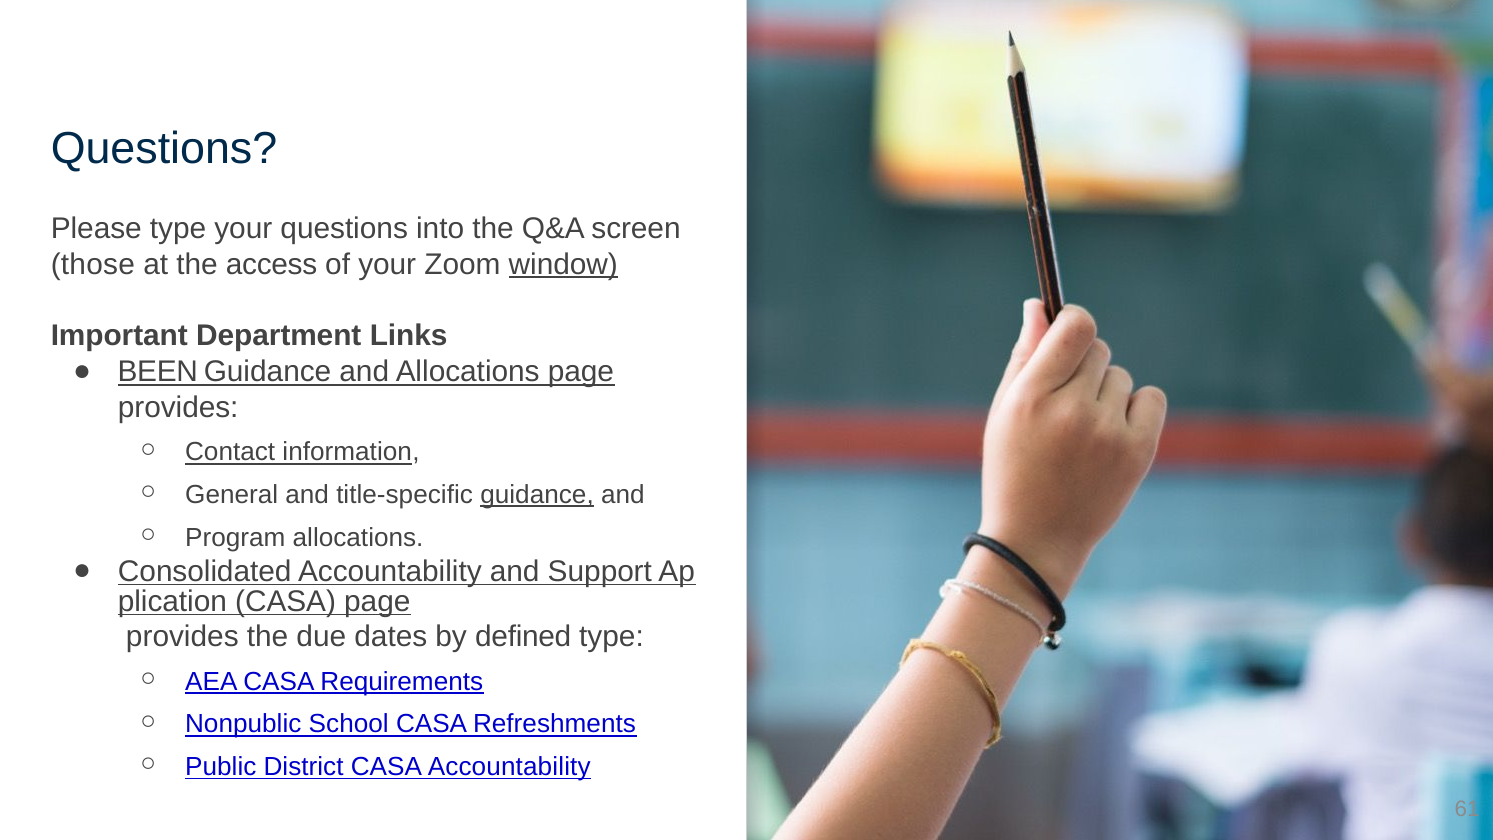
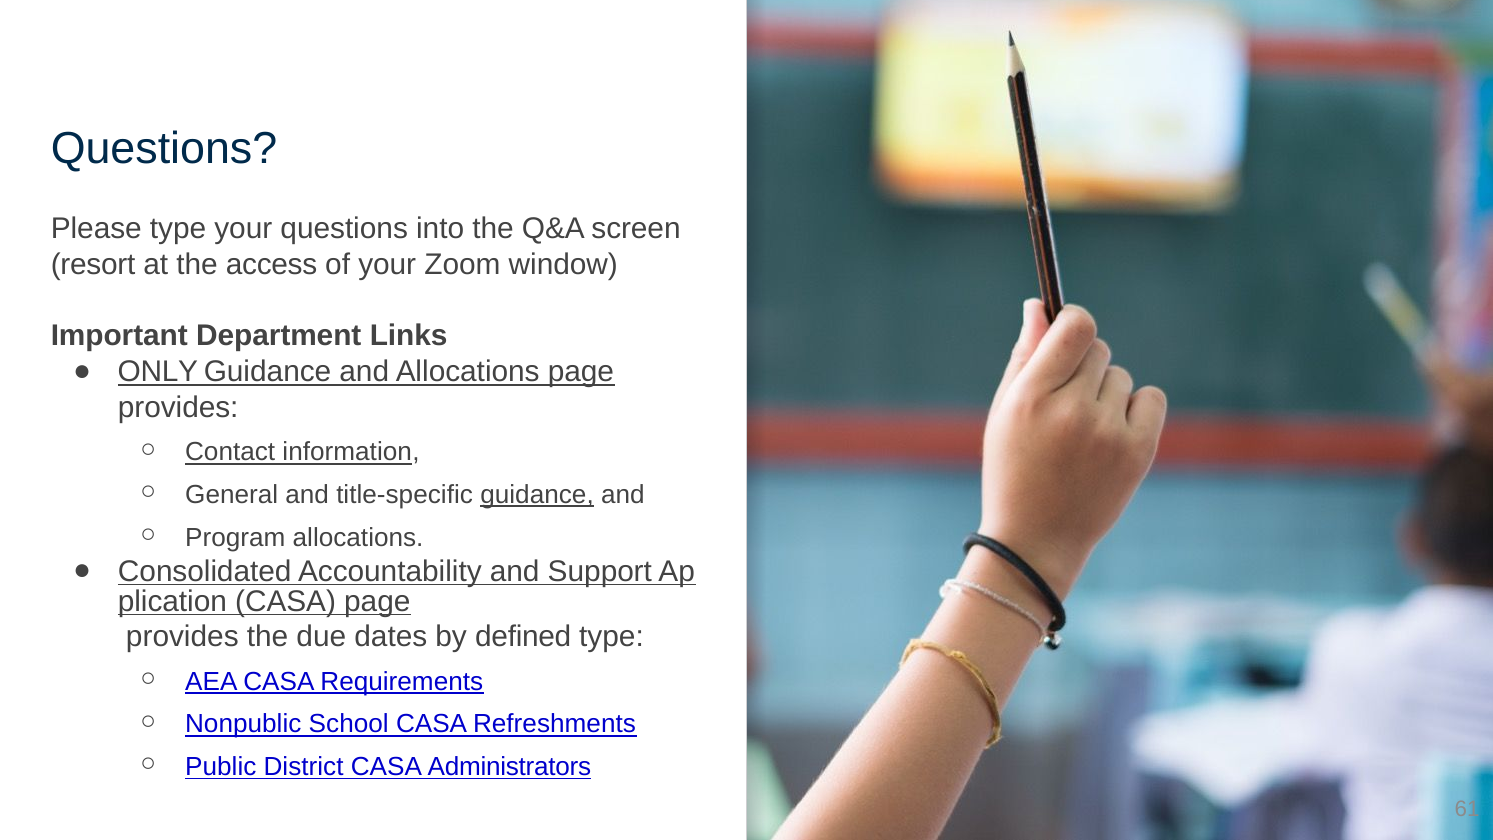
those: those -> resort (93, 264)
window underline: present -> none (563, 264)
BEEN: BEEN -> ONLY (158, 372)
CASA Accountability: Accountability -> Administrators (509, 767)
